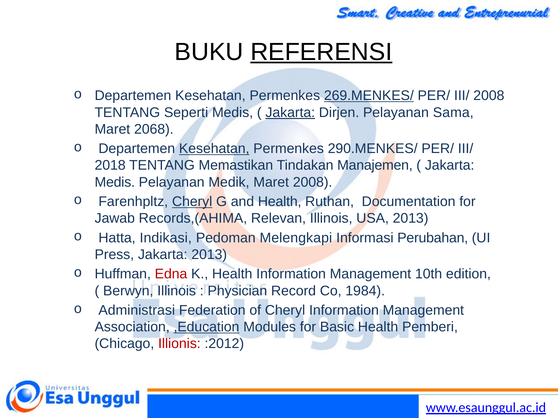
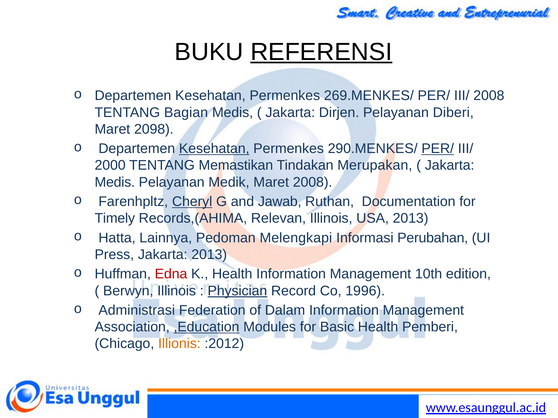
269.MENKES/ underline: present -> none (369, 96)
Seperti: Seperti -> Bagian (186, 113)
Jakarta underline: present -> none (290, 113)
Sama: Sama -> Diberi (453, 113)
2068: 2068 -> 2098 (154, 129)
PER/ underline: none -> present (438, 149)
2018: 2018 -> 2000 (110, 166)
Manajemen: Manajemen -> Merupakan (375, 166)
and Health: Health -> Jawab (280, 202)
Jawab: Jawab -> Timely (115, 219)
Indikasi: Indikasi -> Lainnya (166, 238)
Physician underline: none -> present (237, 291)
1984: 1984 -> 1996 (365, 291)
of Cheryl: Cheryl -> Dalam (285, 311)
Illionis colour: red -> orange (179, 344)
